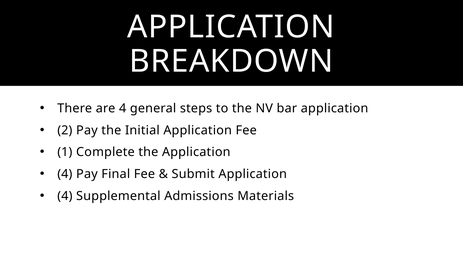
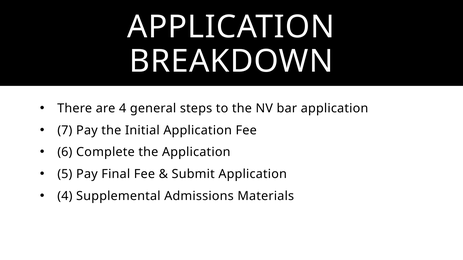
2: 2 -> 7 (65, 130)
1: 1 -> 6 (65, 152)
4: 4 -> 5 (65, 174)
